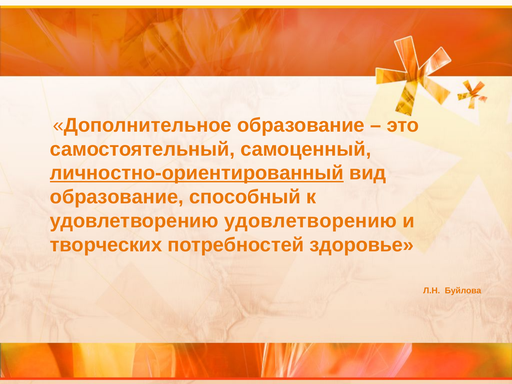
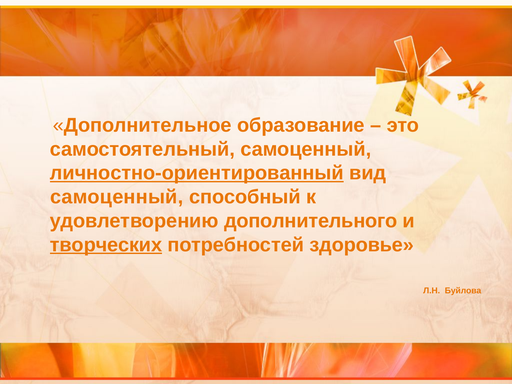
образование: образование -> самоценный (117, 197)
удовлетворению удовлетворению: удовлетворению -> дополнительного (311, 221)
творческих underline: none -> present (106, 245)
